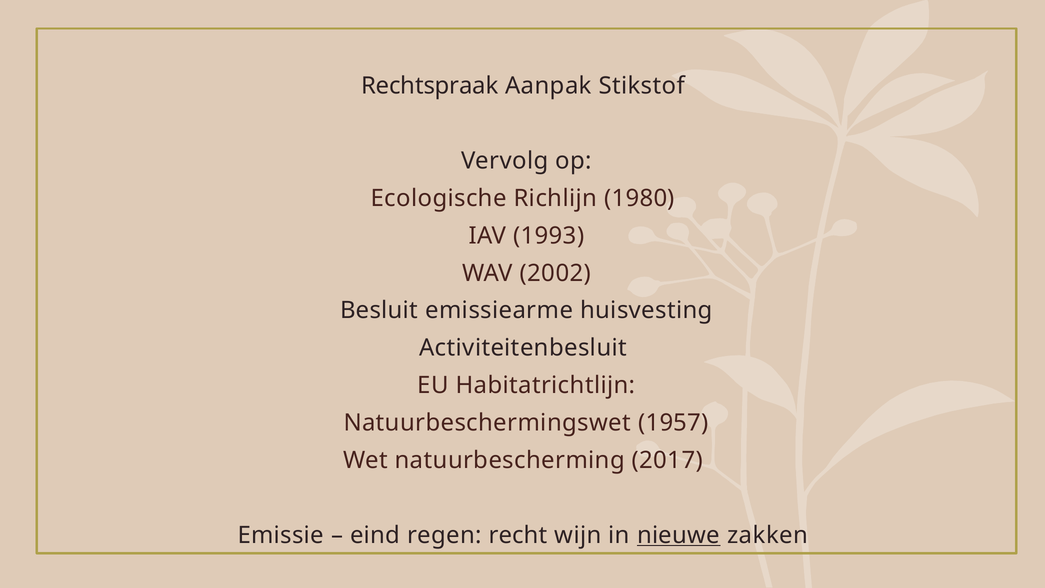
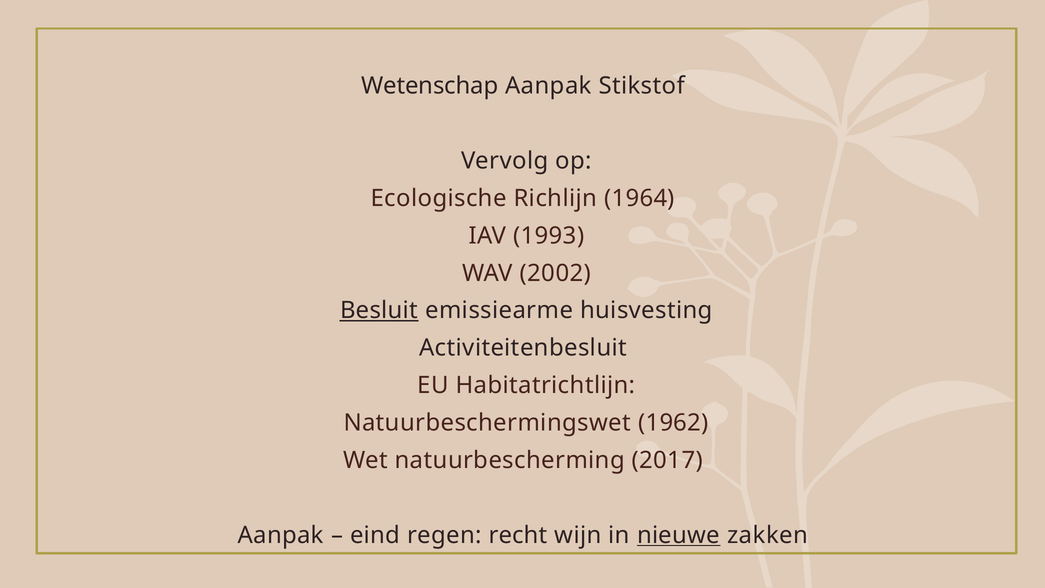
Rechtspraak: Rechtspraak -> Wetenschap (430, 86)
1980: 1980 -> 1964 (639, 198)
Besluit underline: none -> present (379, 310)
1957: 1957 -> 1962 (673, 423)
Emissie: Emissie -> Aanpak (281, 535)
